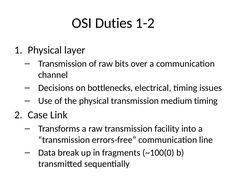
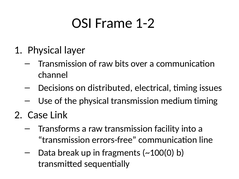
Duties: Duties -> Frame (114, 23)
bottlenecks: bottlenecks -> distributed (110, 88)
